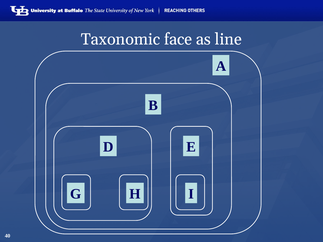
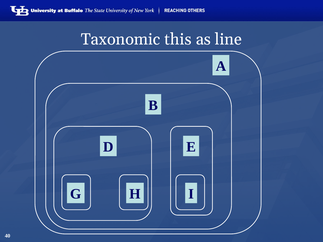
face: face -> this (178, 39)
